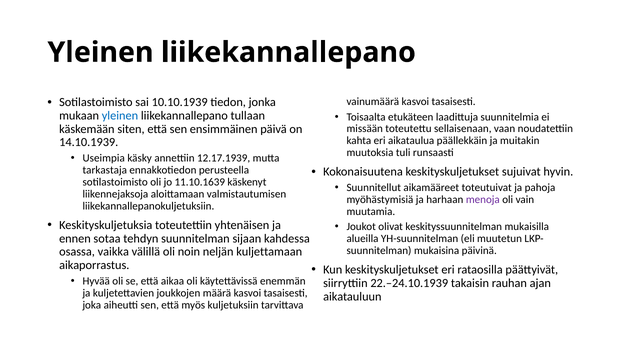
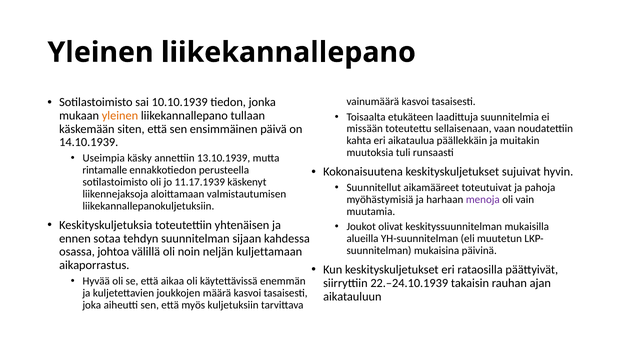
yleinen colour: blue -> orange (120, 116)
12.17.1939: 12.17.1939 -> 13.10.1939 (224, 158)
tarkastaja: tarkastaja -> rintamalle (105, 170)
11.10.1639: 11.10.1639 -> 11.17.1939 (200, 182)
vaikka: vaikka -> johtoa (113, 251)
